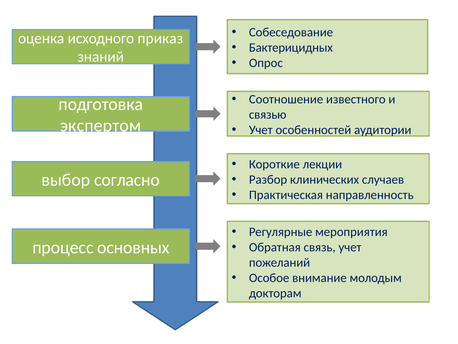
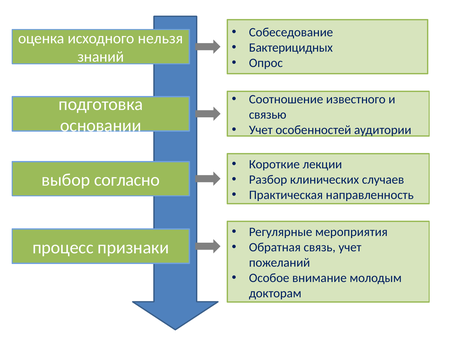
приказ: приказ -> нельзя (160, 39)
экспертом: экспертом -> основании (101, 126)
основных: основных -> признаки (133, 247)
